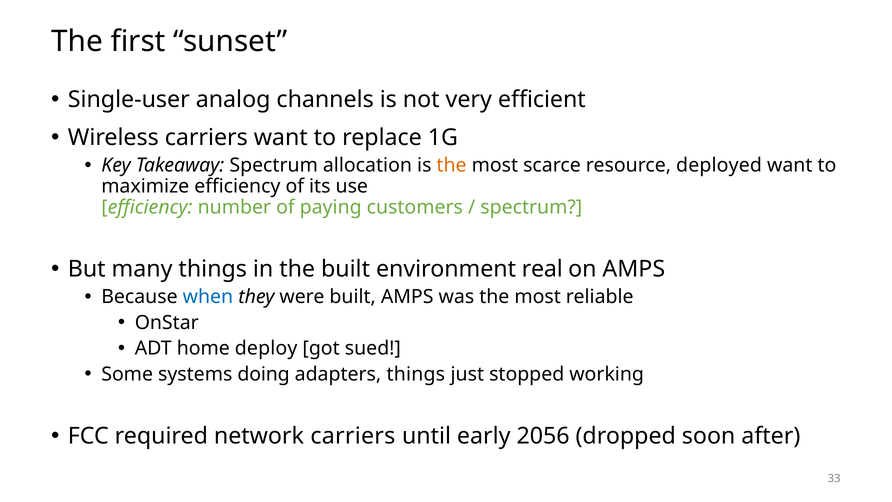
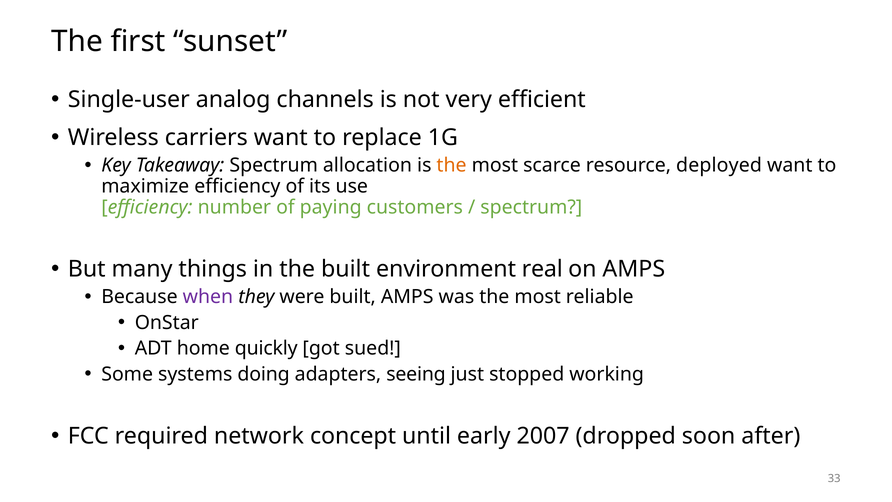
when colour: blue -> purple (208, 297)
deploy: deploy -> quickly (266, 348)
adapters things: things -> seeing (416, 374)
network carriers: carriers -> concept (353, 436)
2056: 2056 -> 2007 (543, 436)
